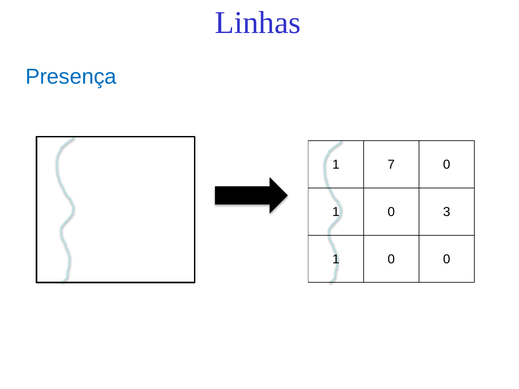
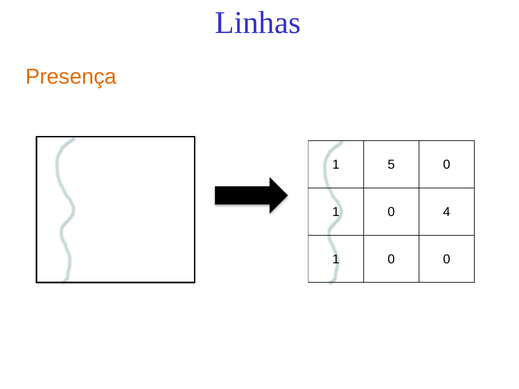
Presença colour: blue -> orange (71, 77)
7: 7 -> 5 (391, 165)
3: 3 -> 4 (447, 212)
